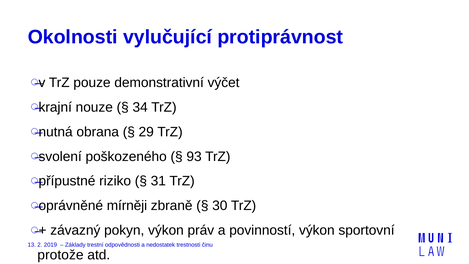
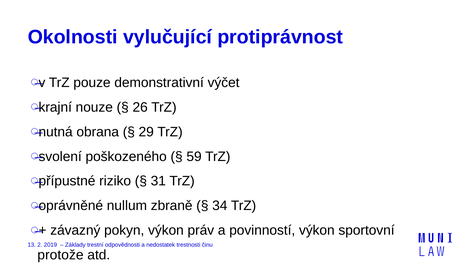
34: 34 -> 26 (140, 107)
93: 93 -> 59 (194, 156)
mírněji: mírněji -> nullum (127, 206)
30: 30 -> 34 (220, 206)
